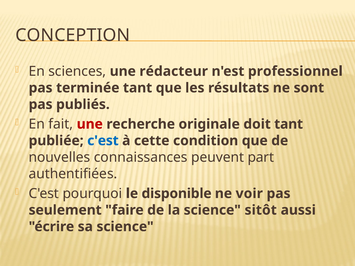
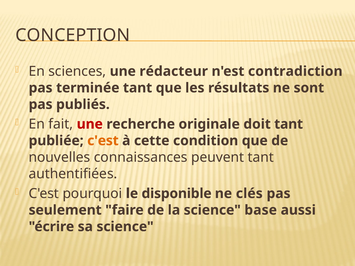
professionnel: professionnel -> contradiction (295, 71)
c'est colour: blue -> orange (103, 141)
peuvent part: part -> tant (261, 157)
voir: voir -> clés (249, 194)
sitôt: sitôt -> base (261, 210)
